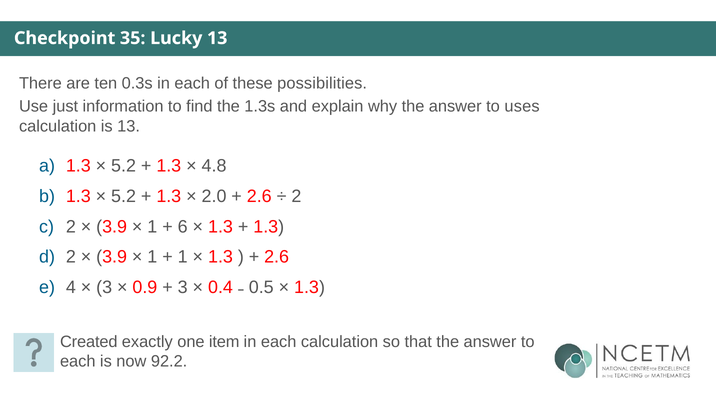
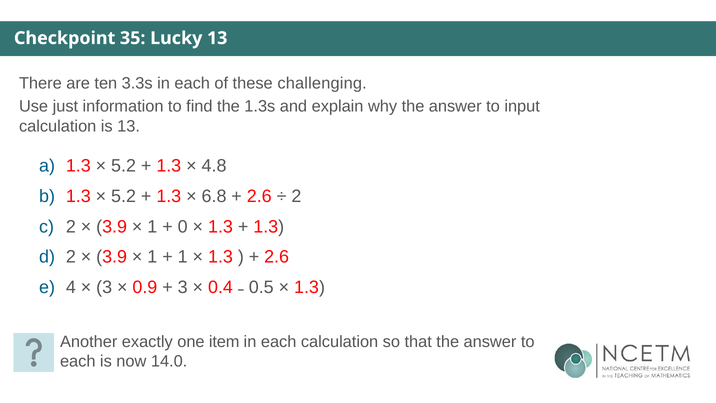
0.3s: 0.3s -> 3.3s (137, 83)
possibilities: possibilities -> challenging (322, 83)
uses: uses -> input (522, 106)
2.0: 2.0 -> 6.8 (214, 196)
6: 6 -> 0 (183, 226)
Created: Created -> Another (89, 342)
92.2: 92.2 -> 14.0 (169, 361)
